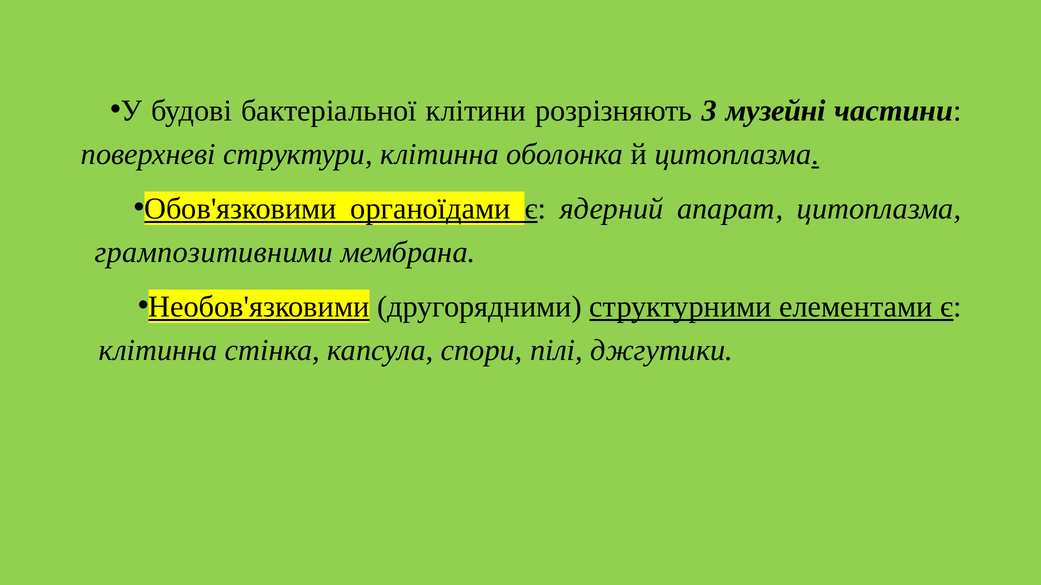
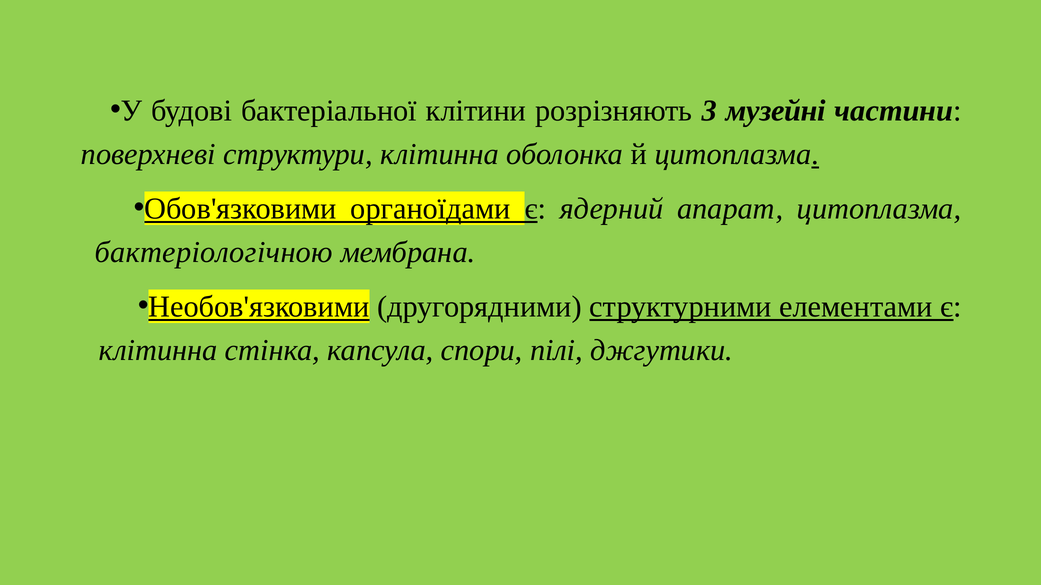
грампозитивними: грампозитивними -> бактеріологічною (214, 252)
